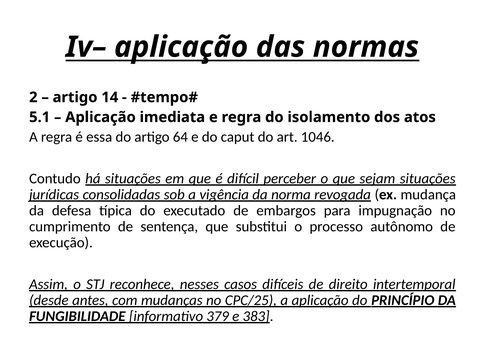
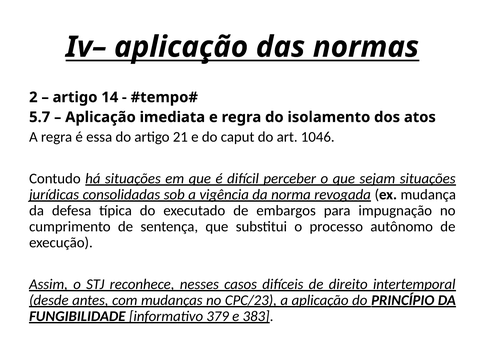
5.1: 5.1 -> 5.7 (40, 117)
64: 64 -> 21 (180, 137)
CPC/25: CPC/25 -> CPC/23 (251, 300)
